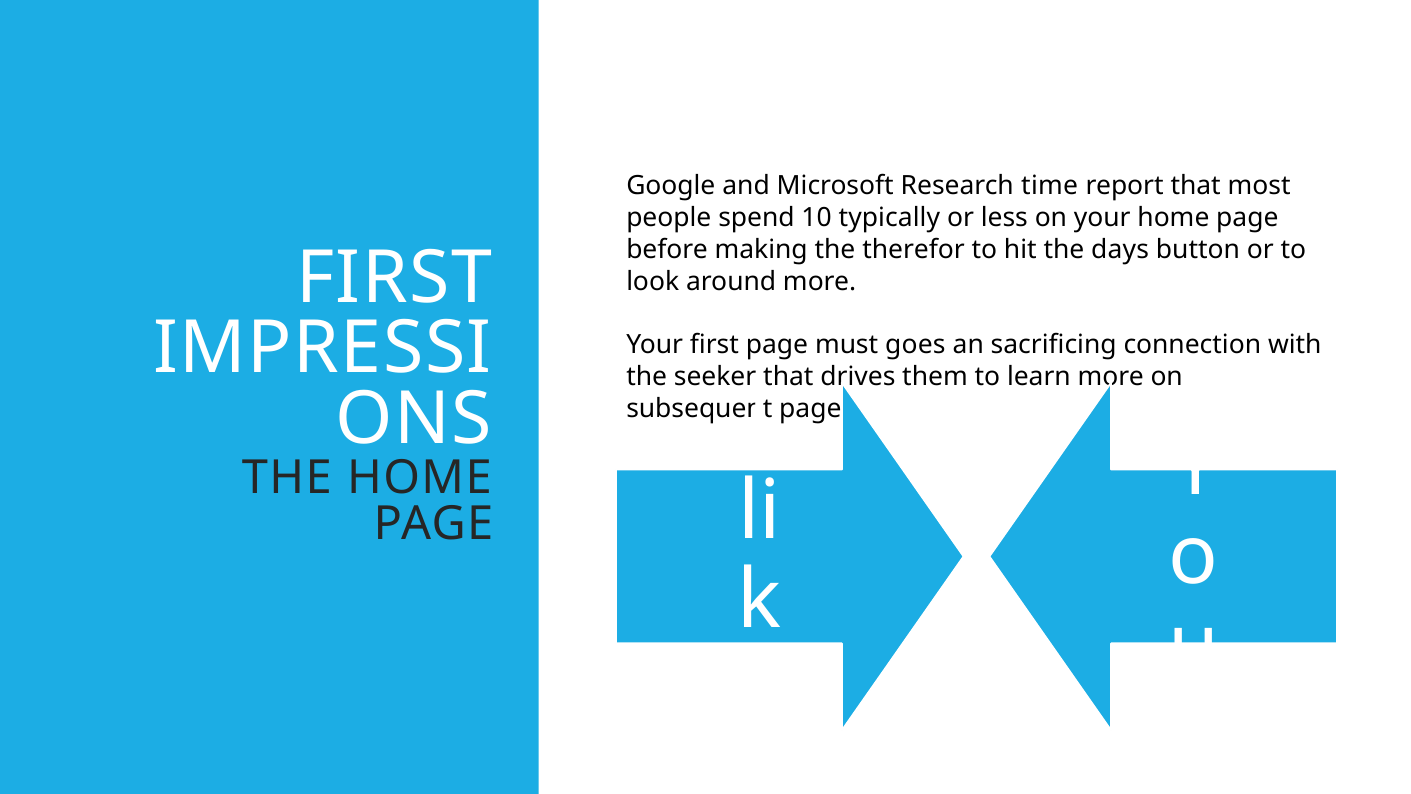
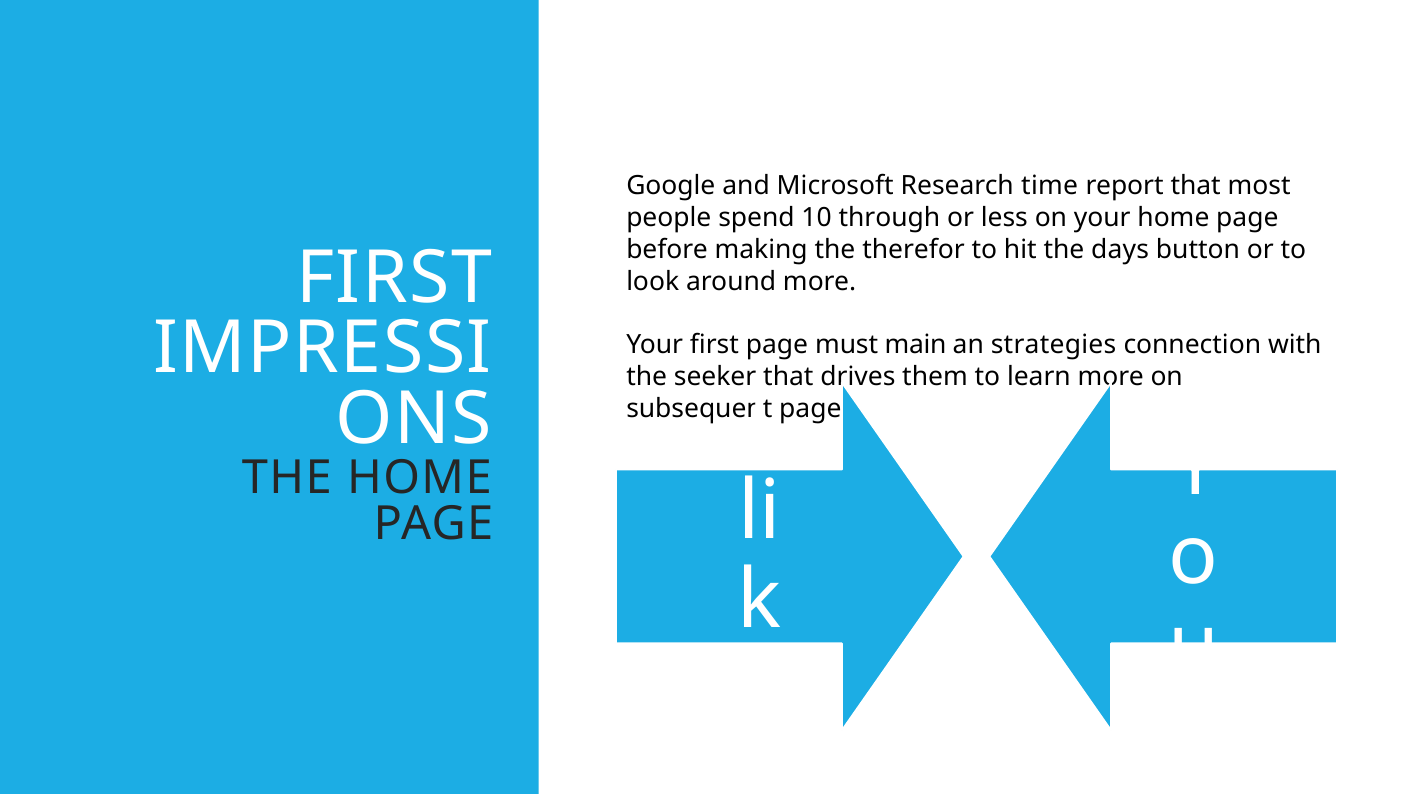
typically: typically -> through (889, 218)
goes: goes -> main (916, 345)
sacrificing: sacrificing -> strategies (1054, 345)
